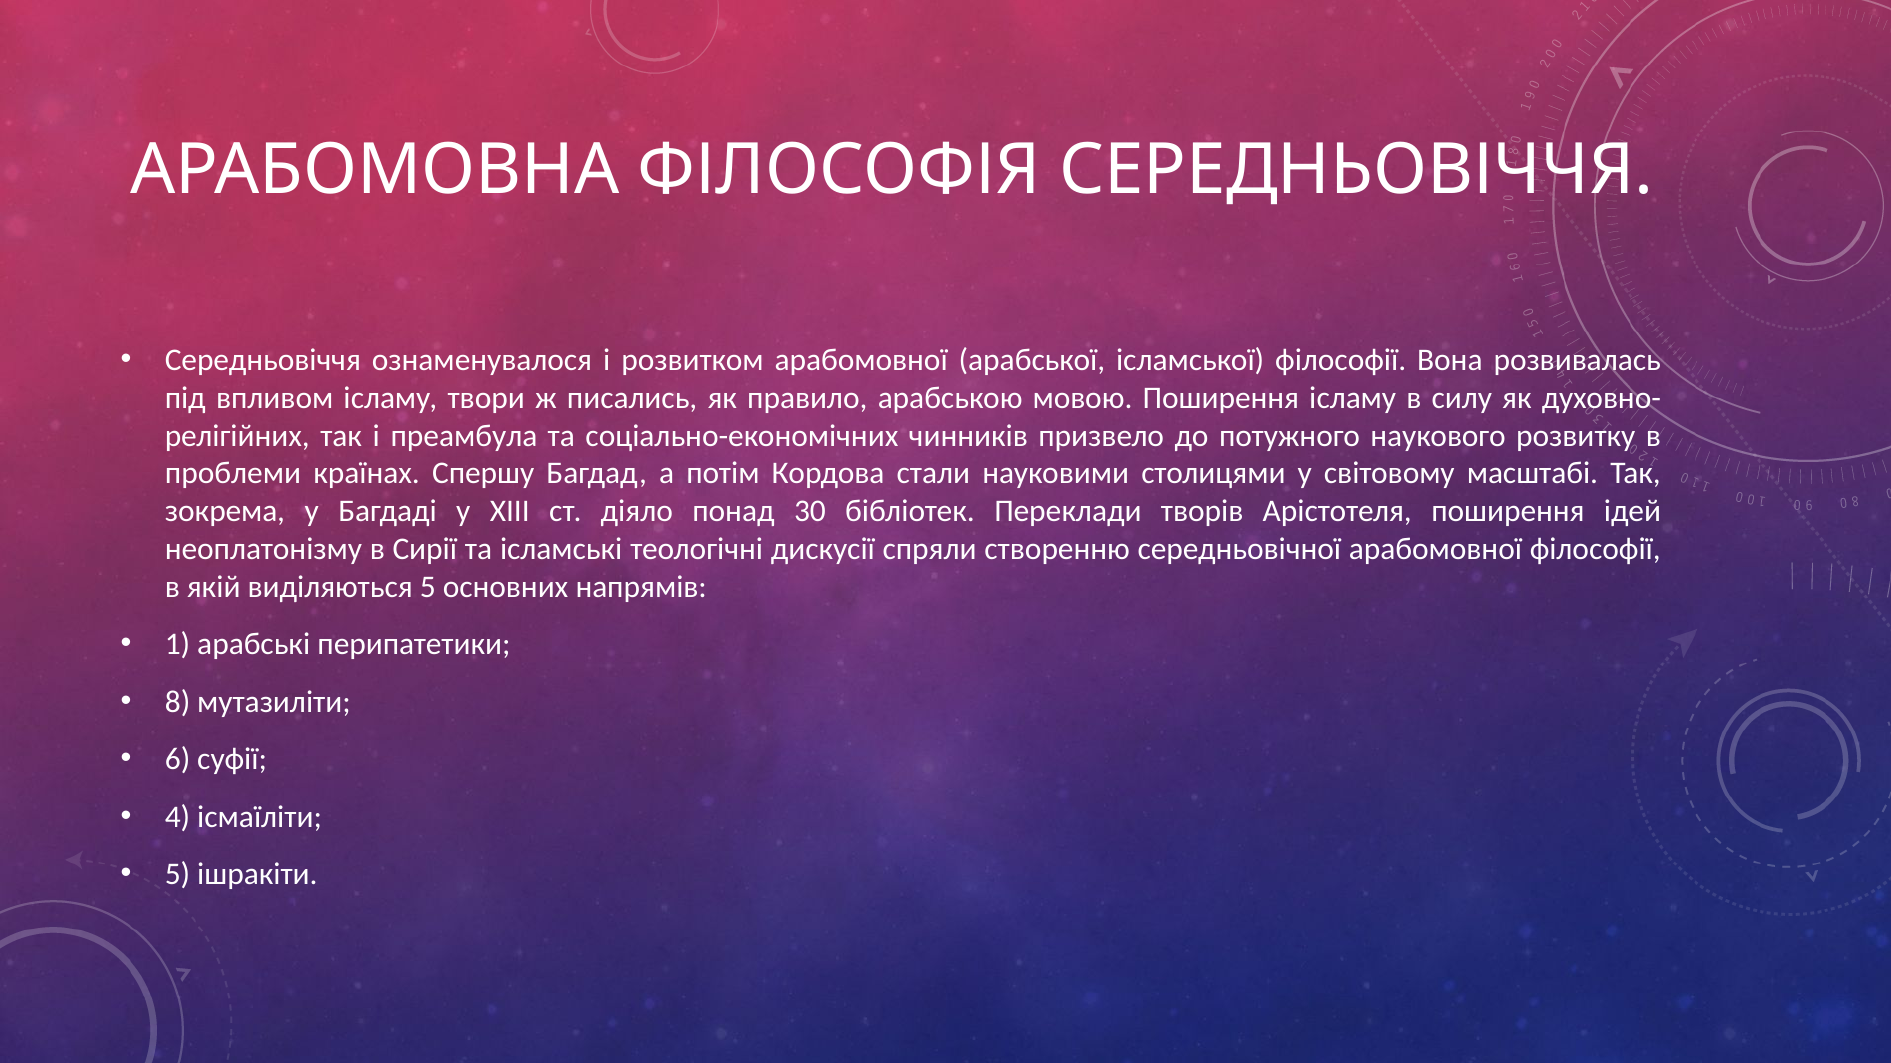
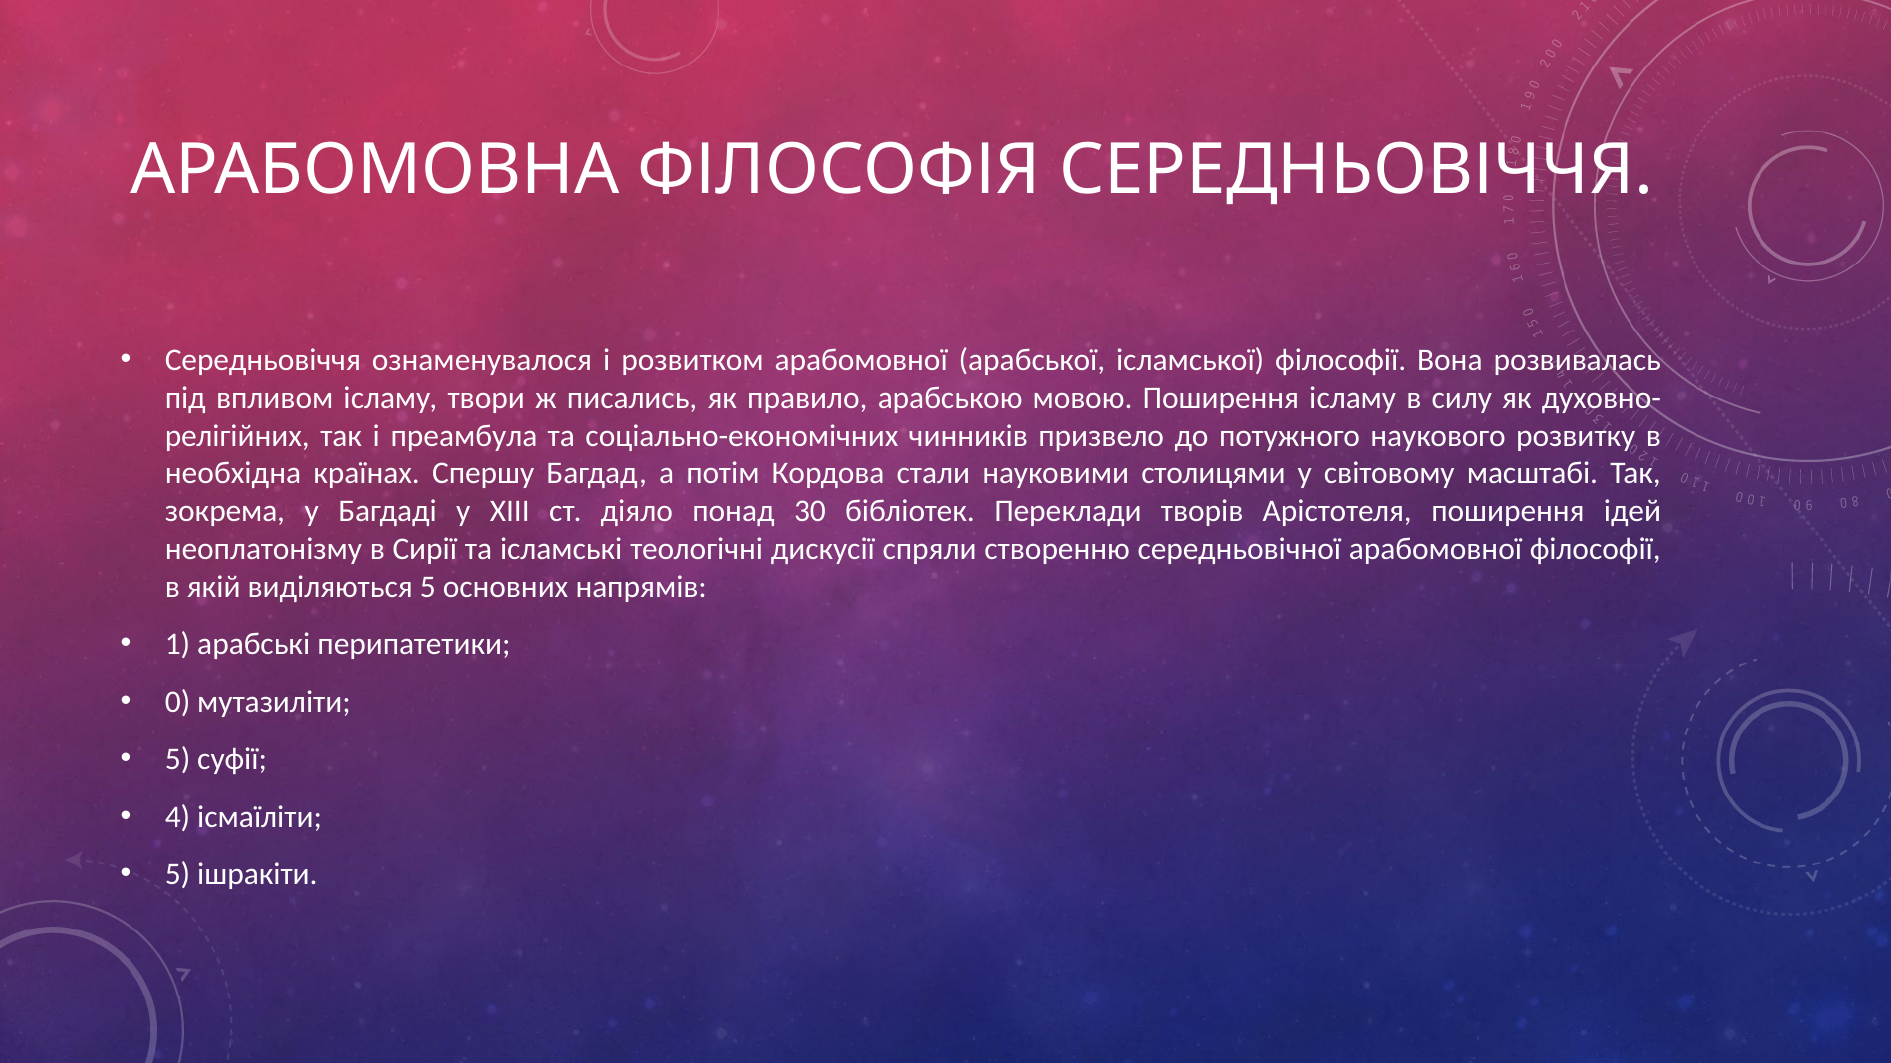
проблеми: проблеми -> необхідна (233, 474)
8: 8 -> 0 (178, 702)
6: 6 -> 5 (178, 760)
